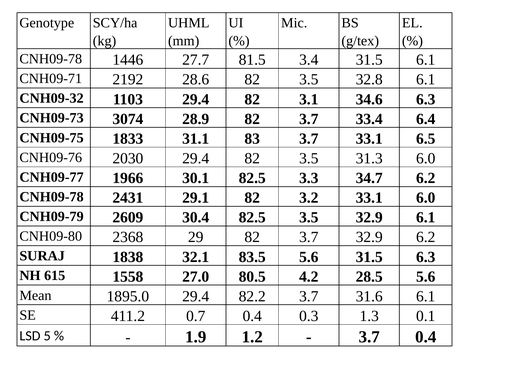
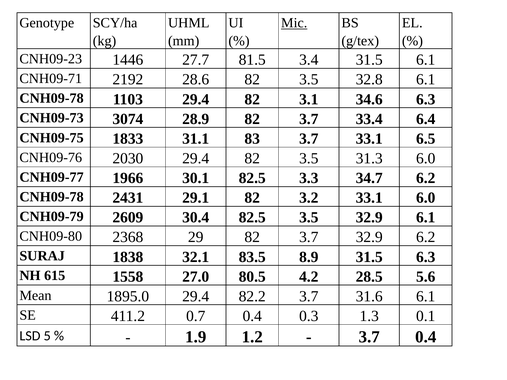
Mic underline: none -> present (294, 23)
CNH09-78: CNH09-78 -> CNH09-23 (51, 59)
CNH09-32: CNH09-32 -> CNH09-78 (52, 98)
83.5 5.6: 5.6 -> 8.9 (309, 257)
